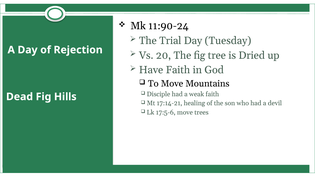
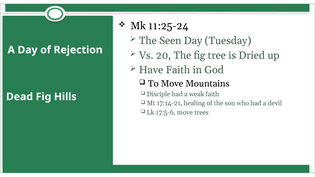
11:90-24: 11:90-24 -> 11:25-24 (168, 26)
Trial: Trial -> Seen (170, 41)
